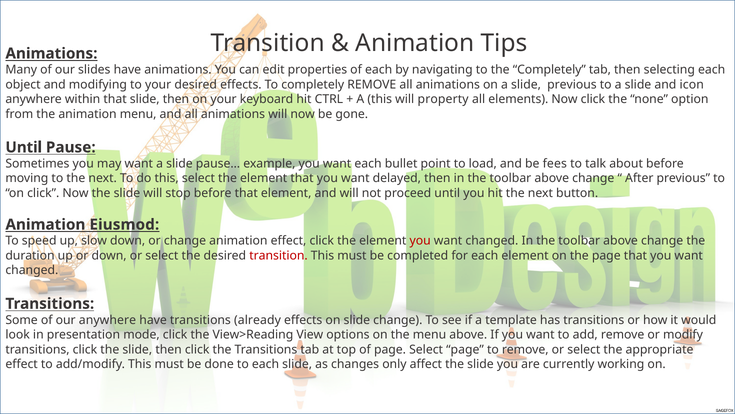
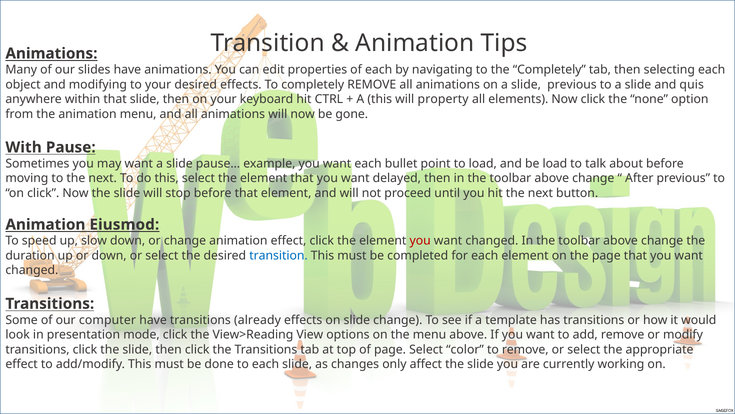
icon: icon -> quis (692, 84)
Until: Until -> With (24, 147)
be fees: fees -> load (555, 163)
transition colour: red -> blue (279, 255)
our anywhere: anywhere -> computer (107, 320)
Select page: page -> color (465, 349)
